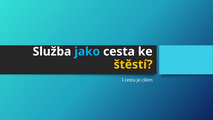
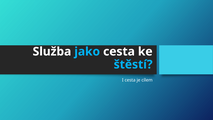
štěstí colour: yellow -> light blue (133, 64)
